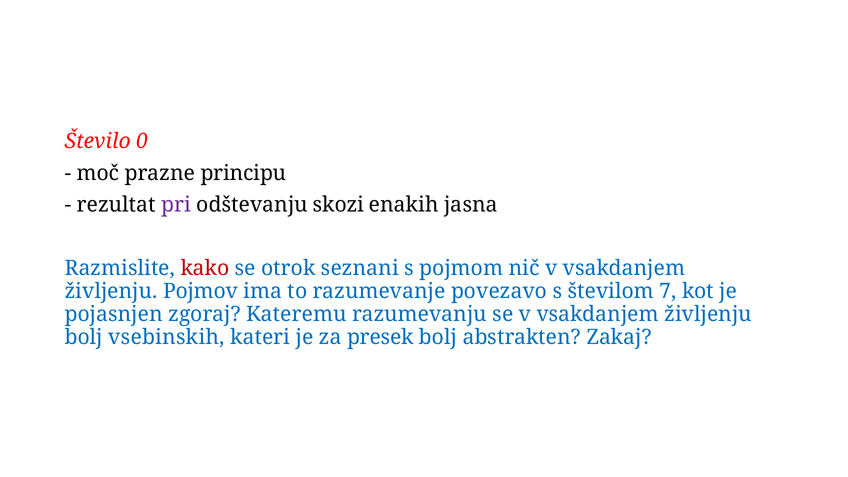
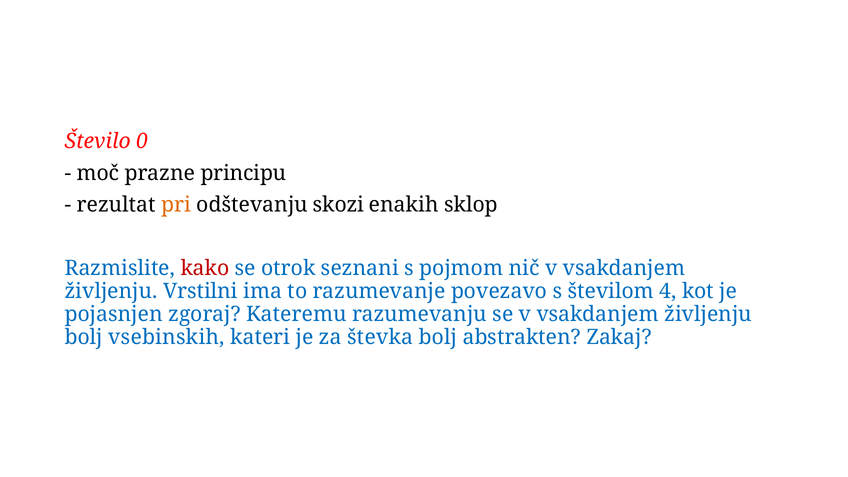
pri colour: purple -> orange (176, 205)
jasna: jasna -> sklop (471, 205)
Pojmov: Pojmov -> Vrstilni (200, 291)
7: 7 -> 4 (668, 291)
presek: presek -> števka (380, 337)
